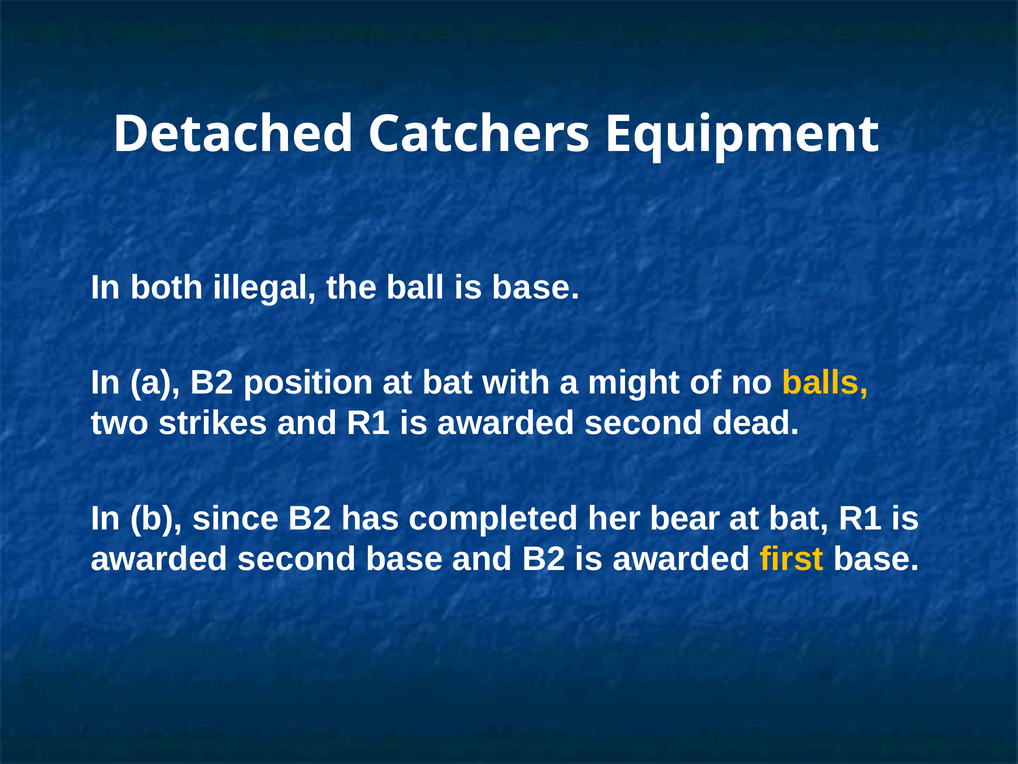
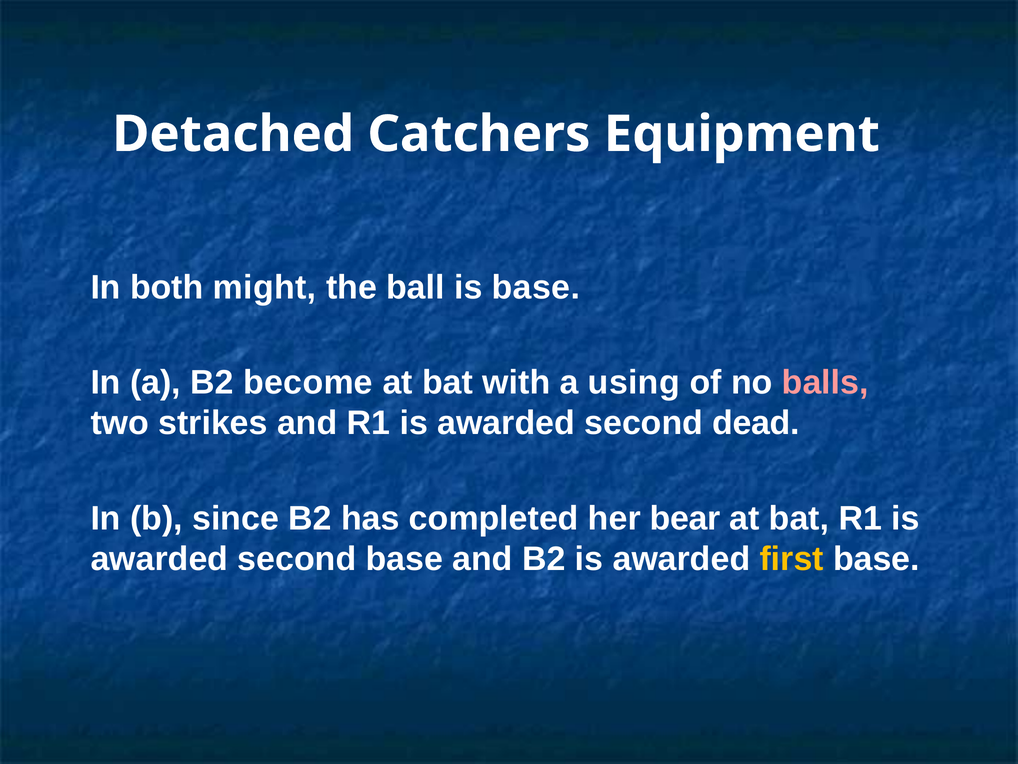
illegal: illegal -> might (265, 287)
position: position -> become (308, 382)
might: might -> using (634, 382)
balls colour: yellow -> pink (825, 382)
